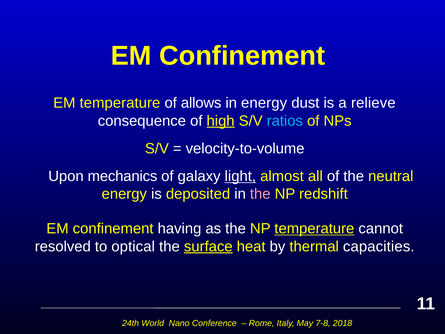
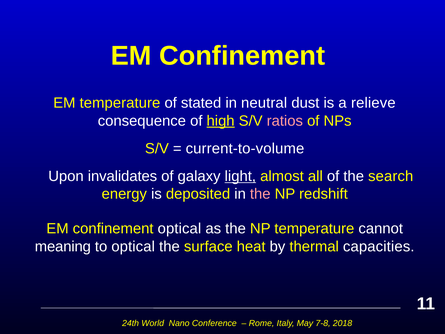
allows: allows -> stated (201, 103)
in energy: energy -> neutral (264, 103)
ratios colour: light blue -> pink (285, 121)
velocity-to-volume: velocity-to-volume -> current-to-volume (245, 148)
mechanics: mechanics -> invalidates (122, 176)
neutral: neutral -> search (391, 176)
confinement having: having -> optical (179, 228)
temperature underline: present -> none (314, 228)
resolved: resolved -> meaning (63, 246)
surface underline: present -> none (208, 246)
